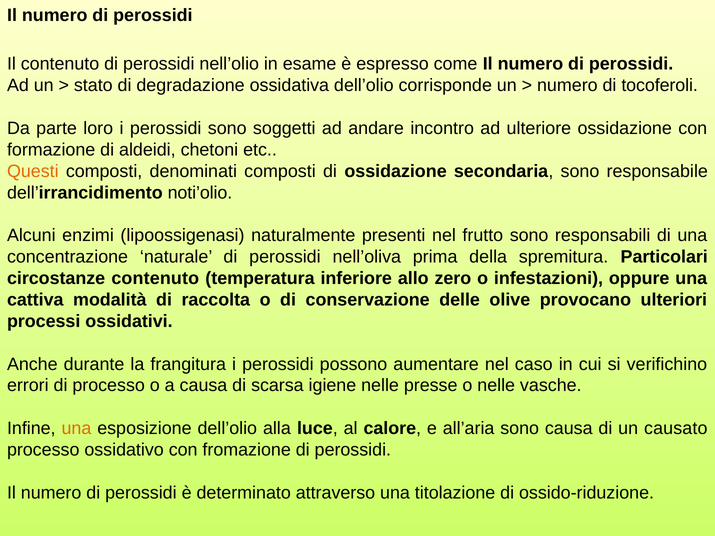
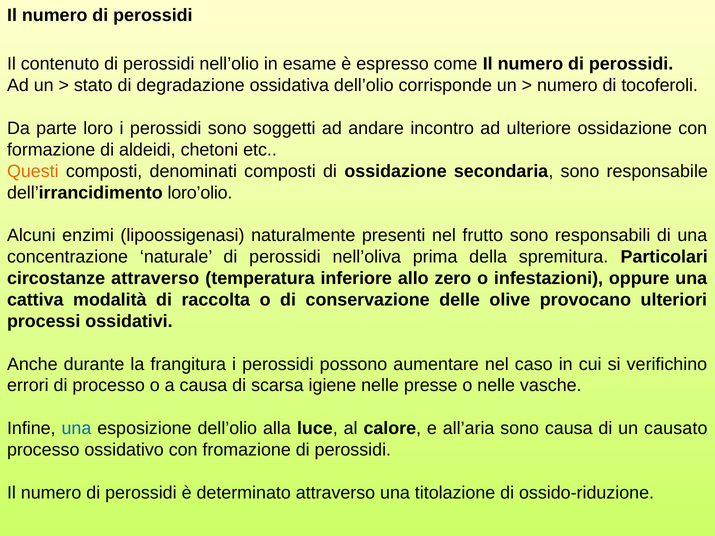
noti’olio: noti’olio -> loro’olio (200, 193)
circostanze contenuto: contenuto -> attraverso (155, 278)
una colour: orange -> blue (76, 429)
